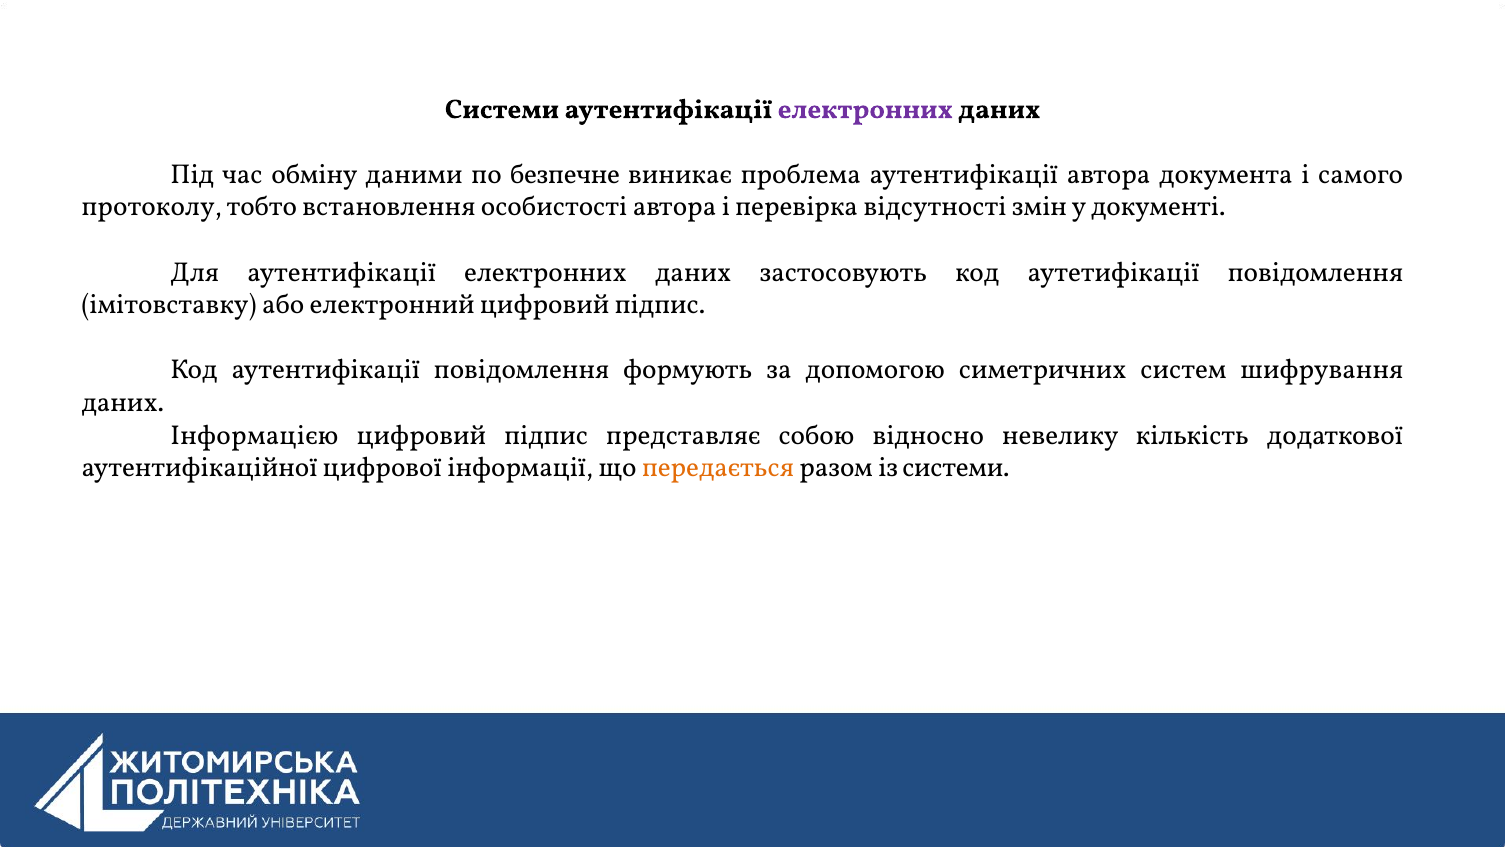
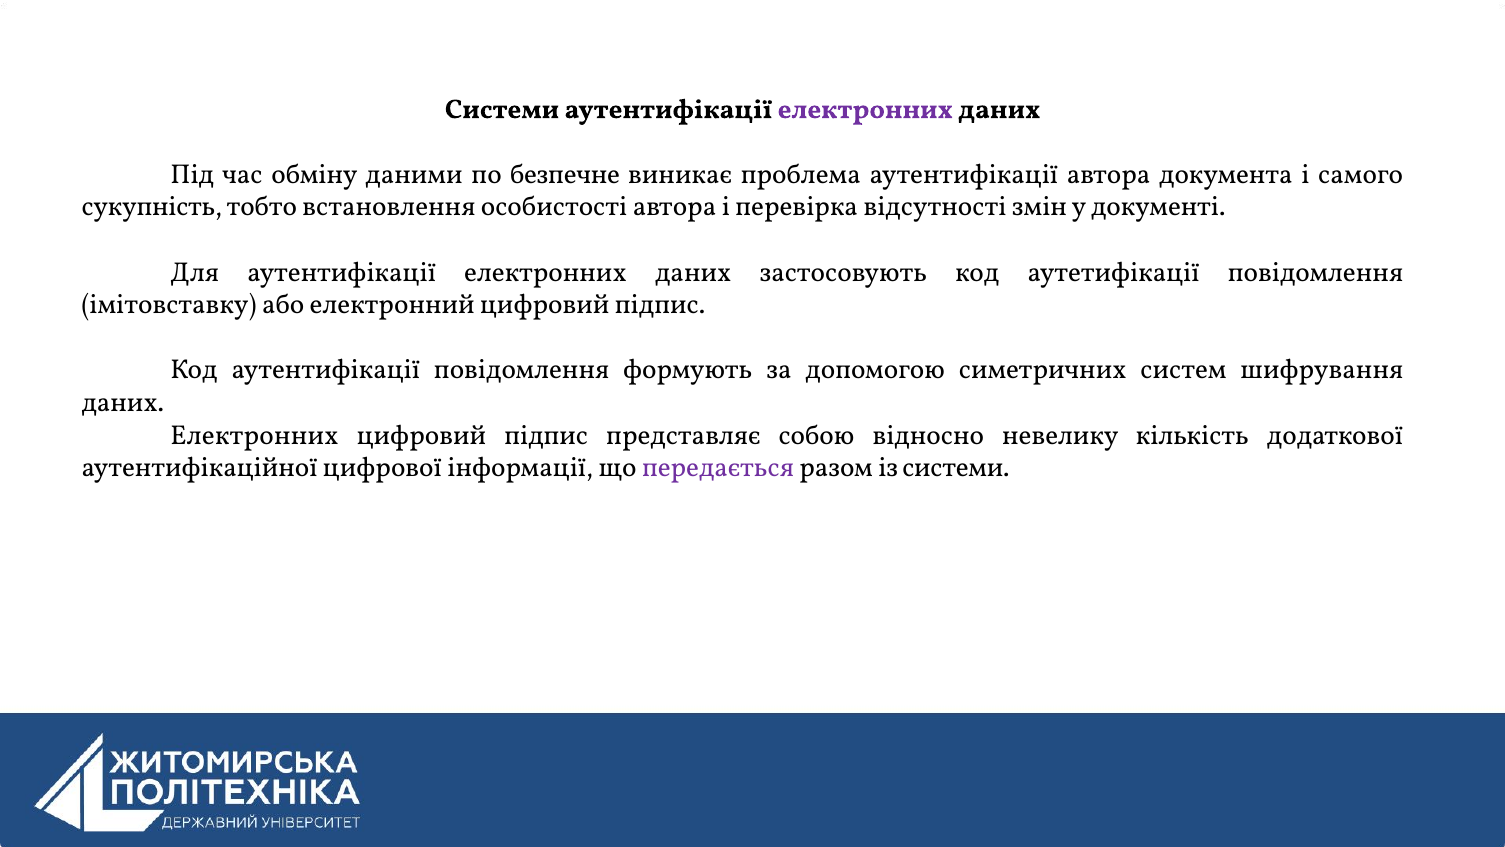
протоколу: протоколу -> сукупність (152, 207)
Інформацією: Інформацією -> Електронних (254, 435)
передається colour: orange -> purple (718, 468)
